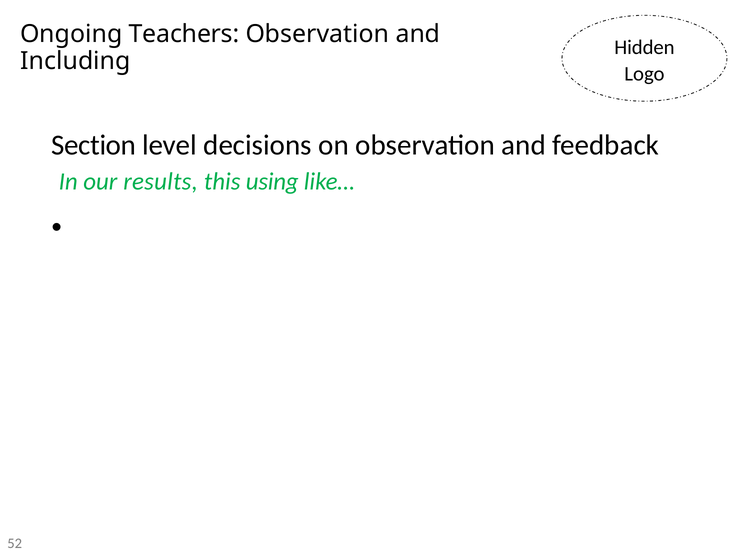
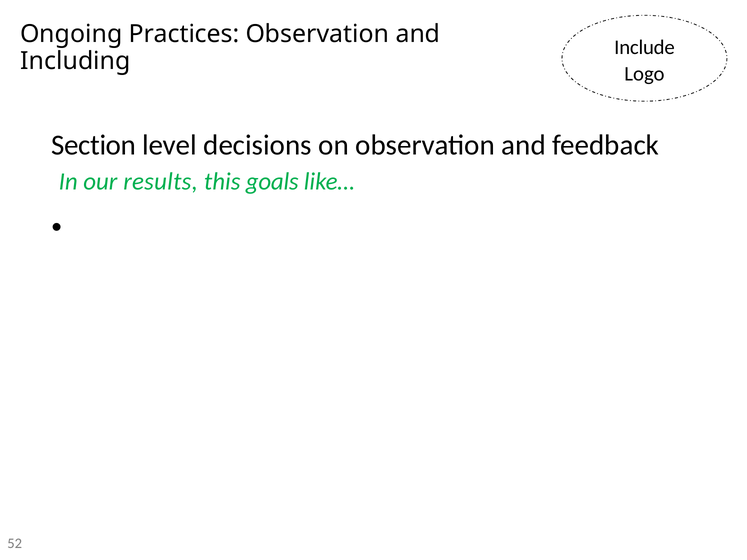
Teachers: Teachers -> Practices (184, 34)
Hidden: Hidden -> Include (645, 47)
using: using -> goals (272, 181)
